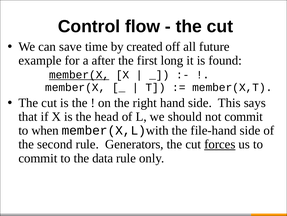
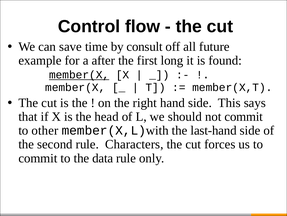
created: created -> consult (145, 47)
when: when -> other (45, 130)
file-hand: file-hand -> last-hand (214, 130)
Generators: Generators -> Characters (134, 144)
forces underline: present -> none (220, 144)
